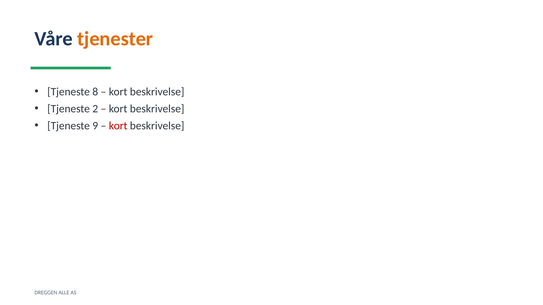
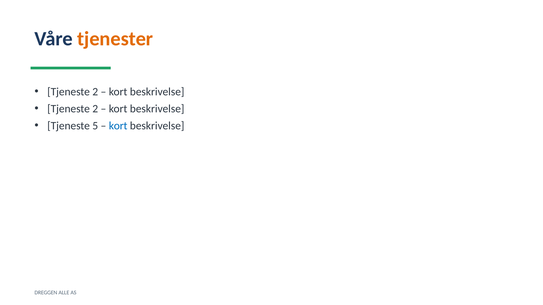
8: 8 -> 2 (95, 92)
9: 9 -> 5 (95, 126)
kort colour: red -> blue (118, 126)
